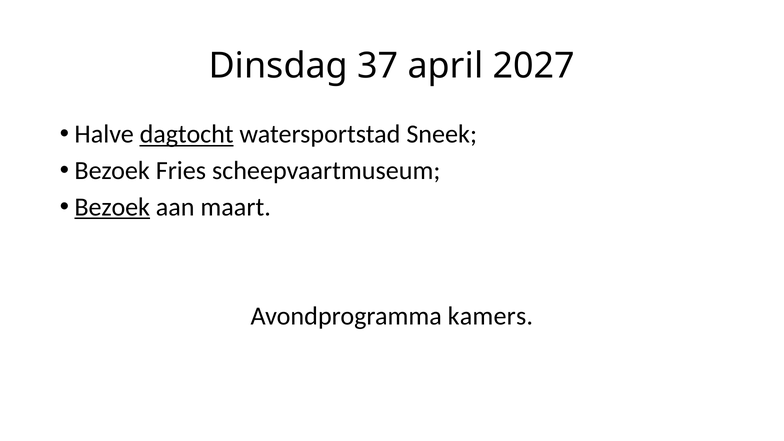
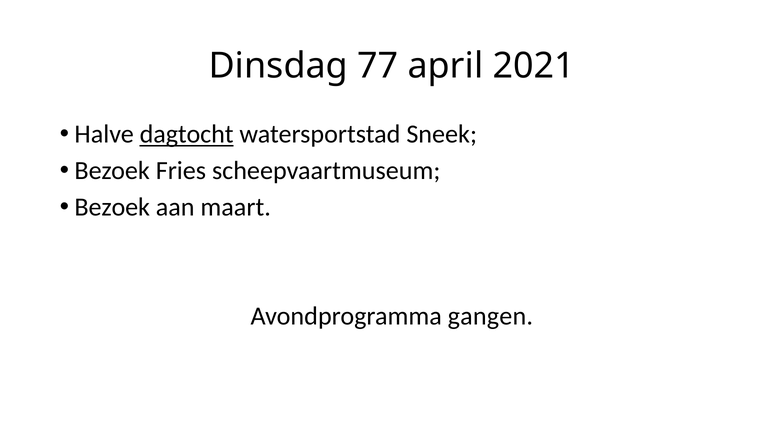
37: 37 -> 77 (378, 66)
2027: 2027 -> 2021 (534, 66)
Bezoek underline: present -> none (112, 207)
kamers: kamers -> gangen (490, 316)
